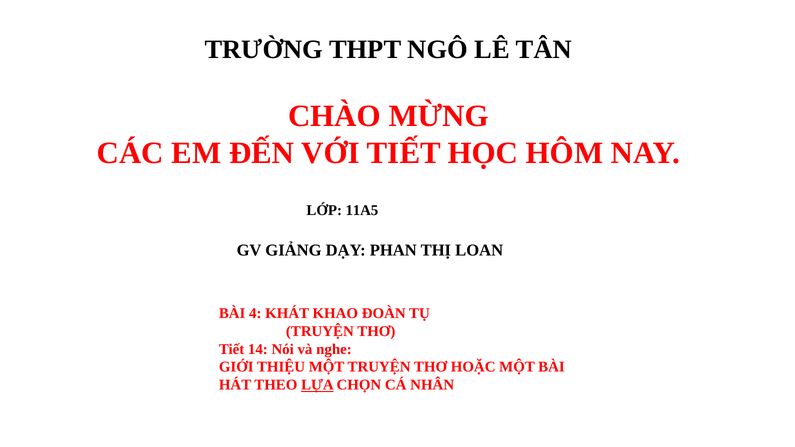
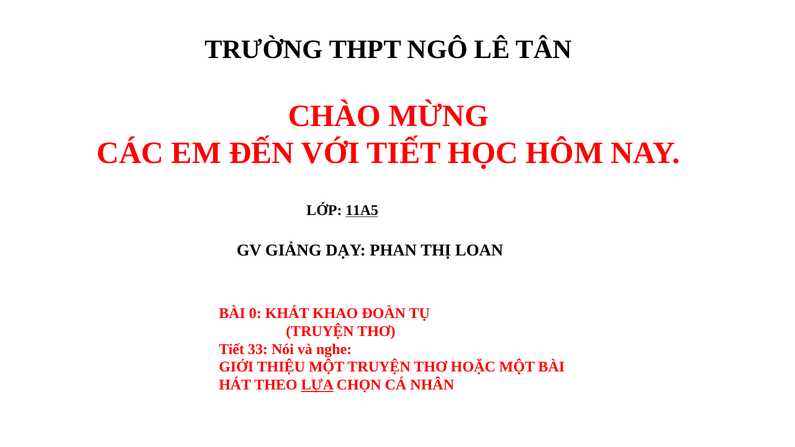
11A5 underline: none -> present (362, 210)
4: 4 -> 0 (255, 314)
14: 14 -> 33 (258, 349)
